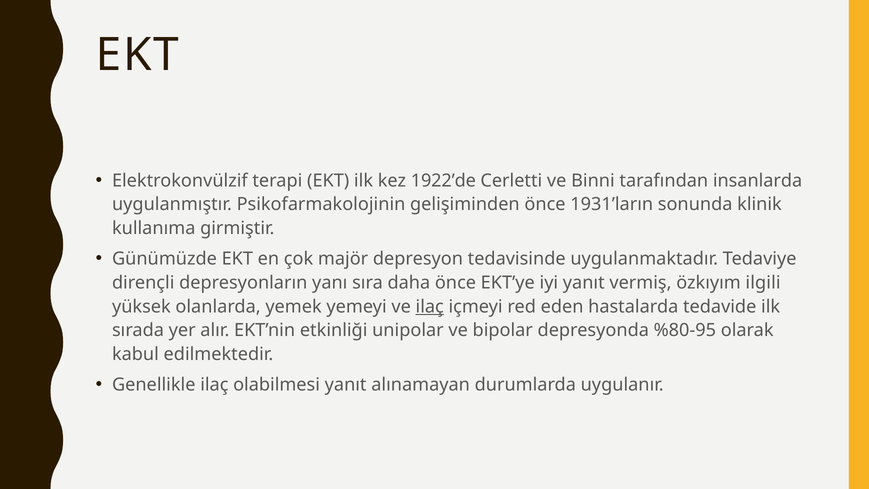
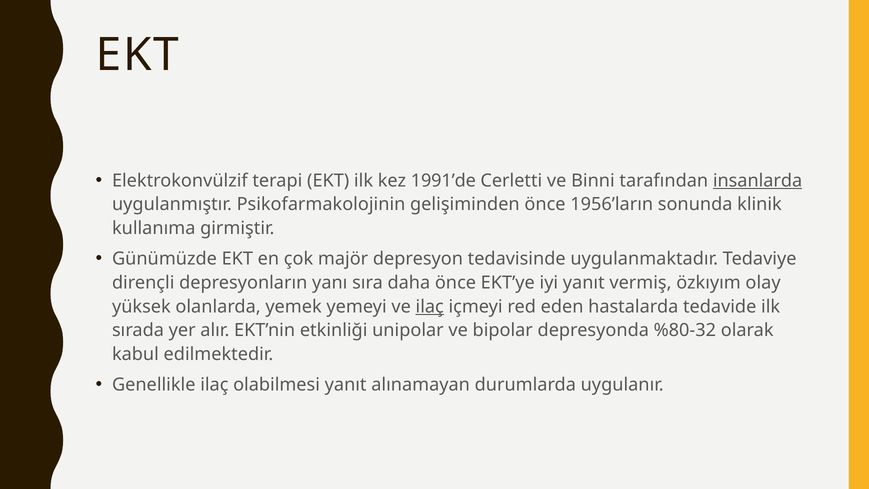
1922’de: 1922’de -> 1991’de (443, 181)
insanlarda underline: none -> present (758, 181)
1931’ların: 1931’ların -> 1956’ların (612, 204)
ilgili: ilgili -> olay (763, 283)
%80-95: %80-95 -> %80-32 (685, 330)
